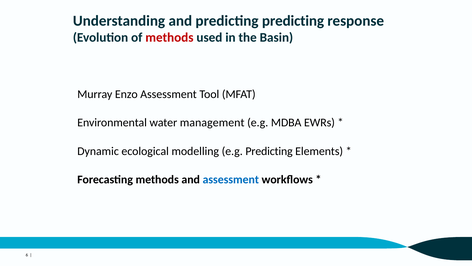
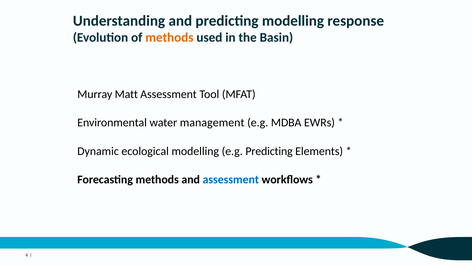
predicting predicting: predicting -> modelling (293, 21)
methods colour: red -> orange (169, 38)
Enzo: Enzo -> Matt (126, 94)
